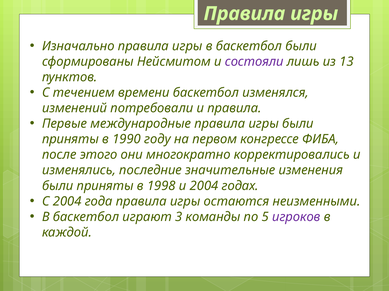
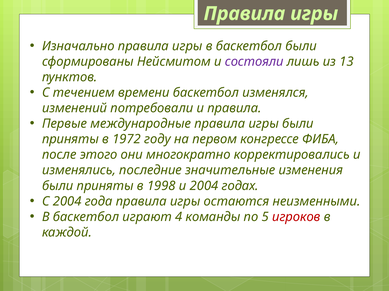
1990: 1990 -> 1972 (127, 140)
3: 3 -> 4 (179, 217)
игроков colour: purple -> red (296, 217)
